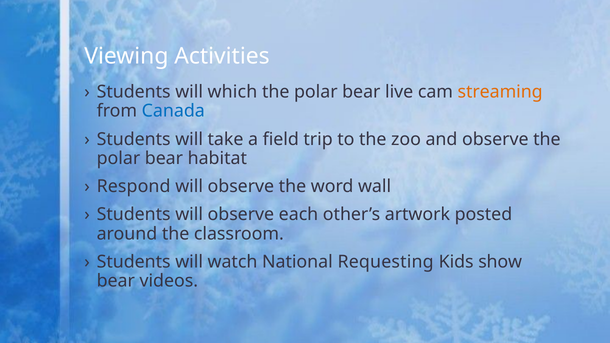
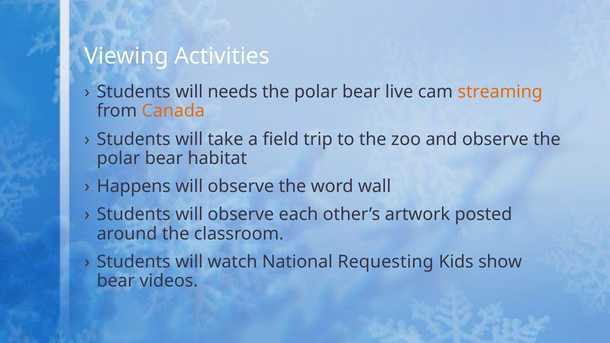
which: which -> needs (233, 92)
Canada colour: blue -> orange (173, 111)
Respond: Respond -> Happens (134, 187)
